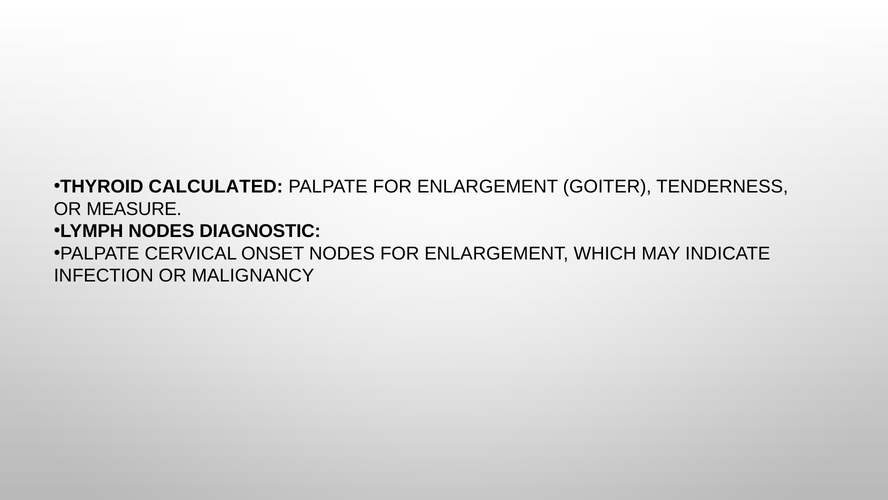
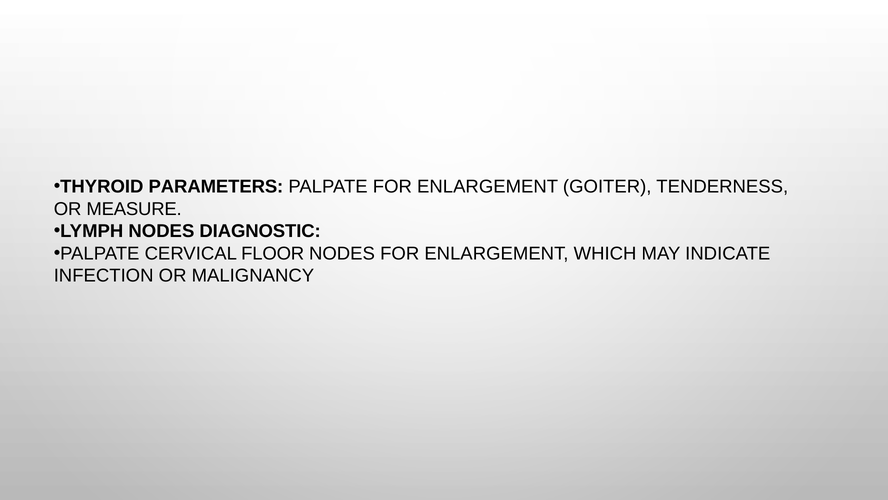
CALCULATED: CALCULATED -> PARAMETERS (216, 186)
ONSET: ONSET -> FLOOR (273, 253)
